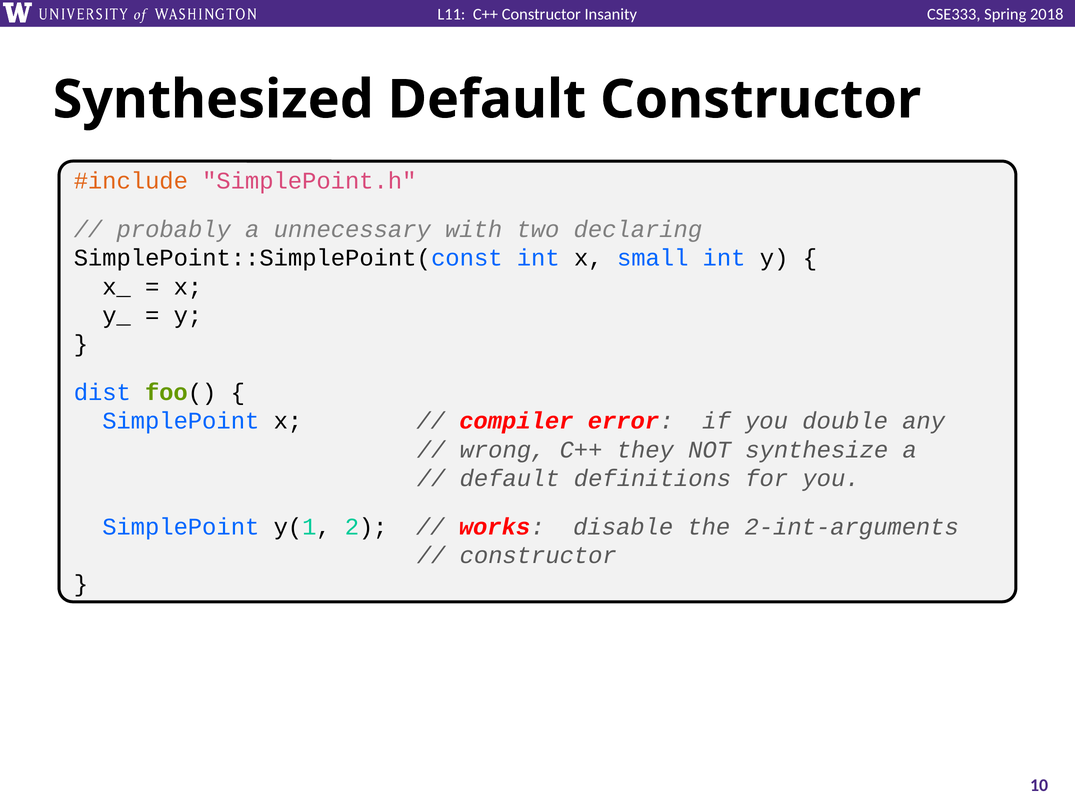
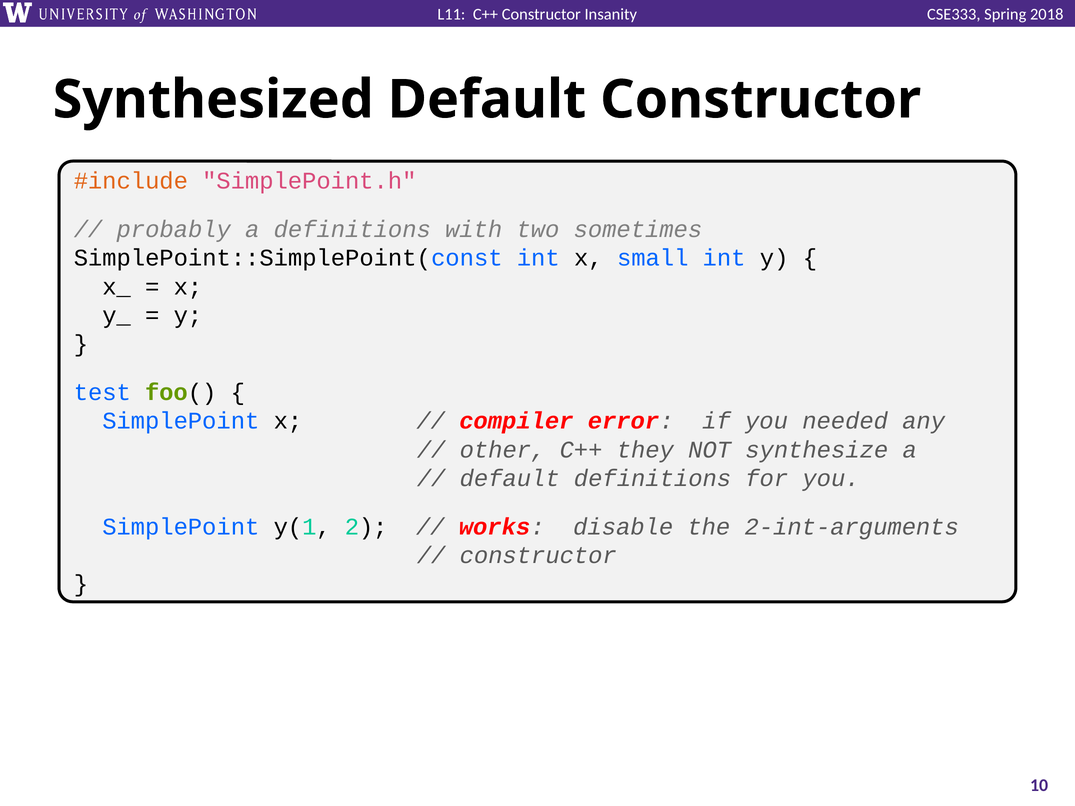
a unnecessary: unnecessary -> definitions (352, 230)
declaring: declaring -> sometimes (638, 230)
dist: dist -> test (102, 392)
double: double -> needed (845, 421)
wrong: wrong -> other (503, 450)
